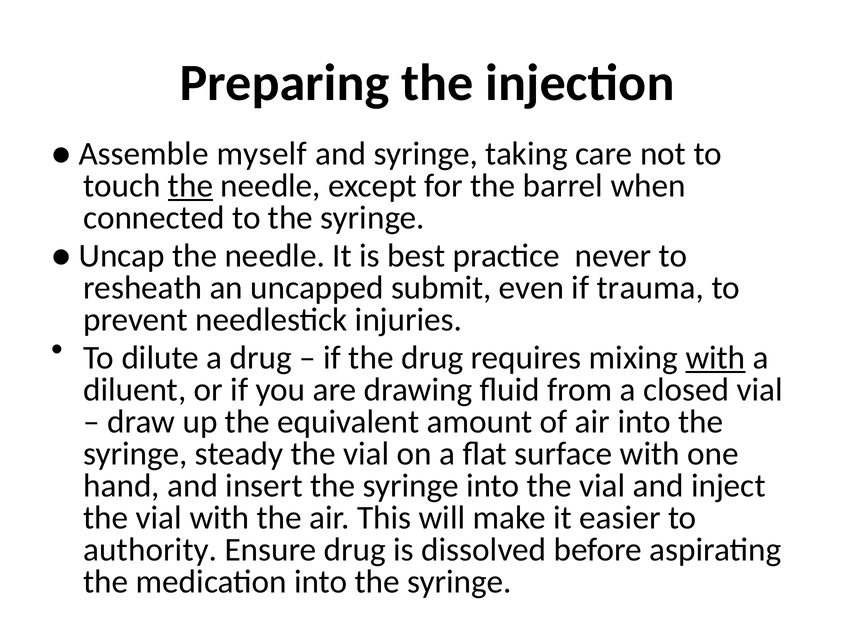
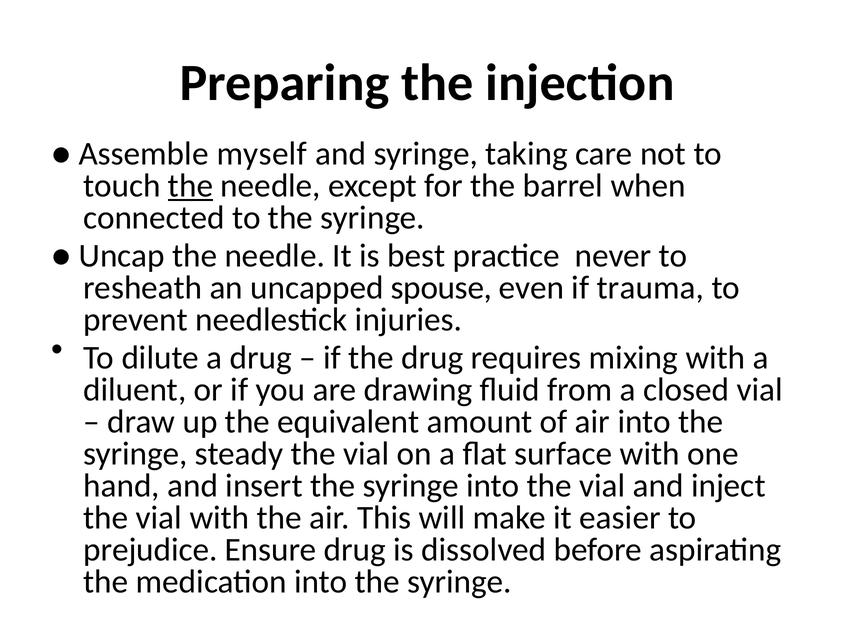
submit: submit -> spouse (441, 287)
with underline: present -> none (715, 357)
authority: authority -> prejudice (150, 549)
